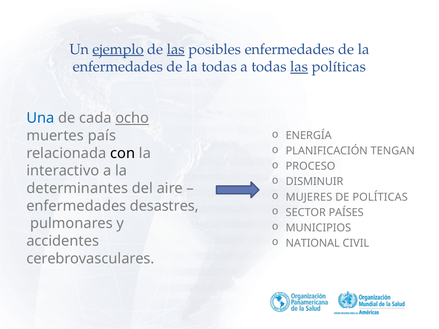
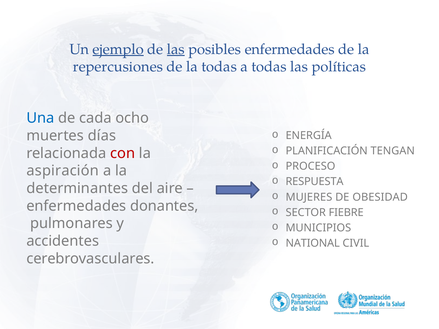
enfermedades: enfermedades -> repercusiones (118, 67)
las underline: present -> none (299, 67)
ocho underline: present -> none (132, 118)
país: país -> días (102, 136)
con colour: black -> red (123, 153)
interactivo: interactivo -> aspiración (63, 171)
DISMINUIR: DISMINUIR -> RESPUESTA (314, 182)
DE POLÍTICAS: POLÍTICAS -> OBESIDAD (380, 197)
desastres: desastres -> donantes (164, 206)
PAÍSES: PAÍSES -> FIEBRE (346, 213)
